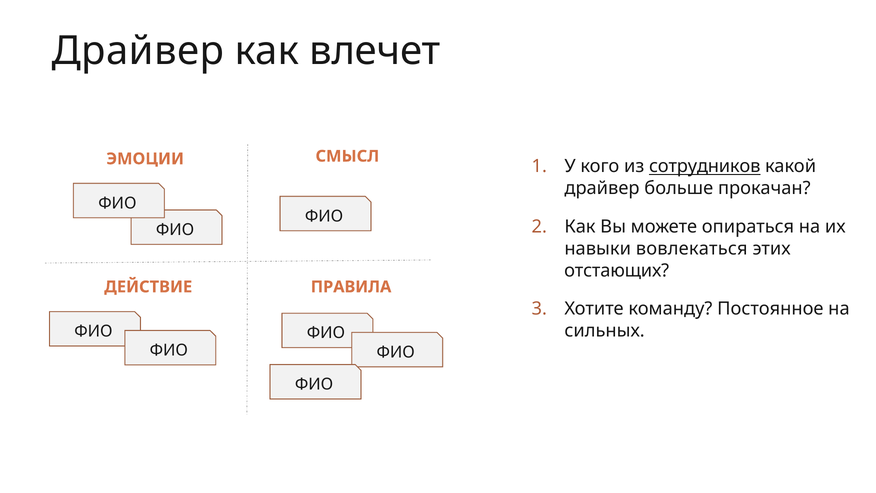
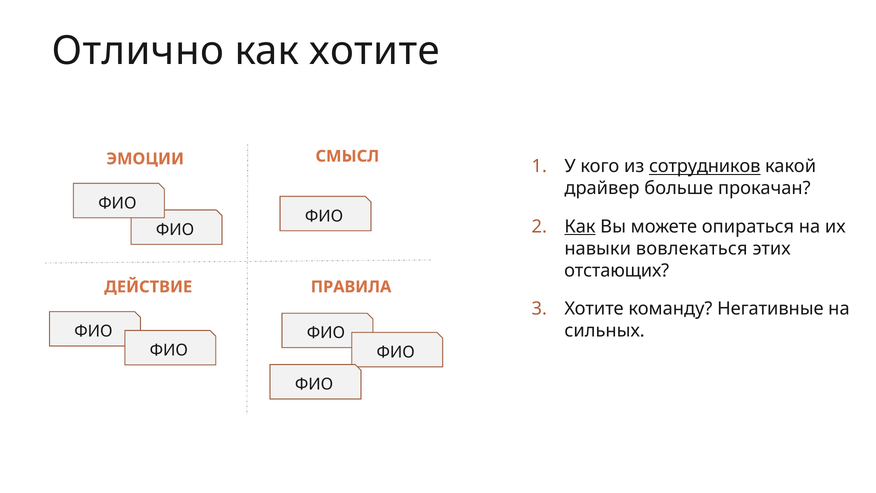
Драйвер: Драйвер -> Отлично (138, 51)
как влечет: влечет -> хотите (375, 51)
Как underline: none -> present (580, 227)
Постоянное: Постоянное -> Негативные (770, 309)
